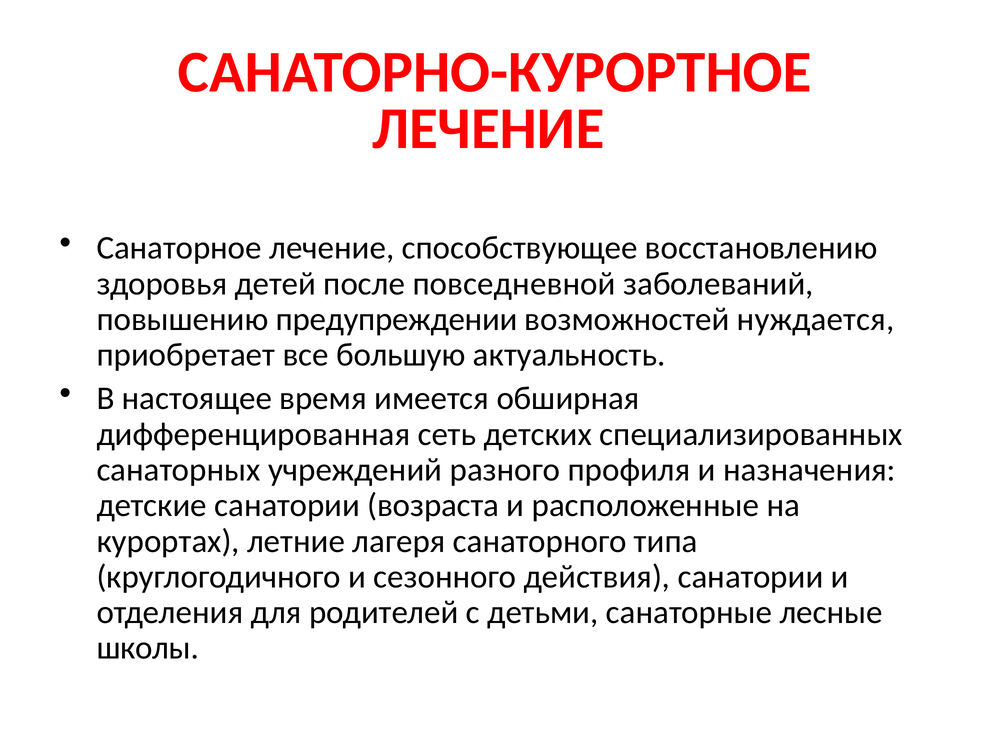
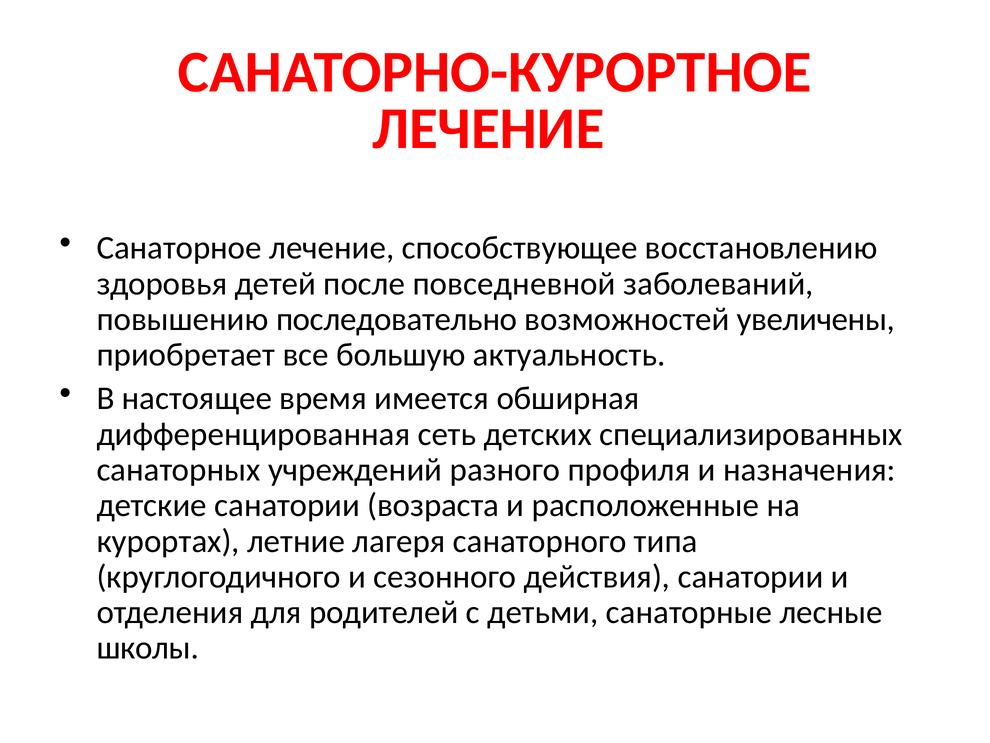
предупреждении: предупреждении -> последовательно (397, 319)
нуждается: нуждается -> увеличены (816, 319)
